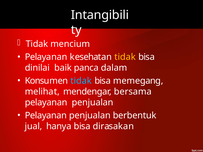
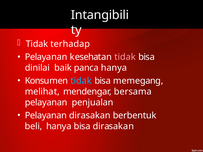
mencium: mencium -> terhadap (70, 44)
tidak colour: yellow -> pink (125, 57)
panca dalam: dalam -> hanya (114, 68)
penjualan: penjualan -> dirasakan (90, 116)
jual: jual -> beli (33, 126)
